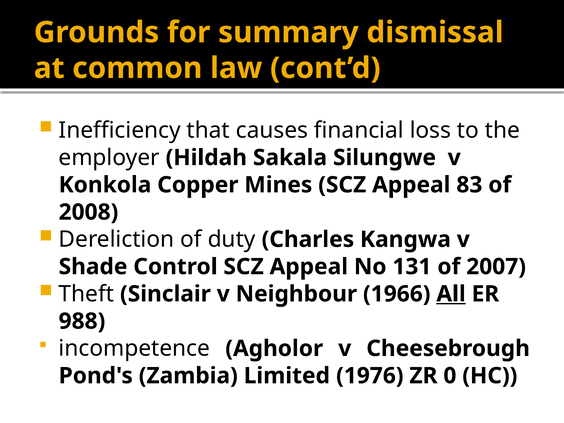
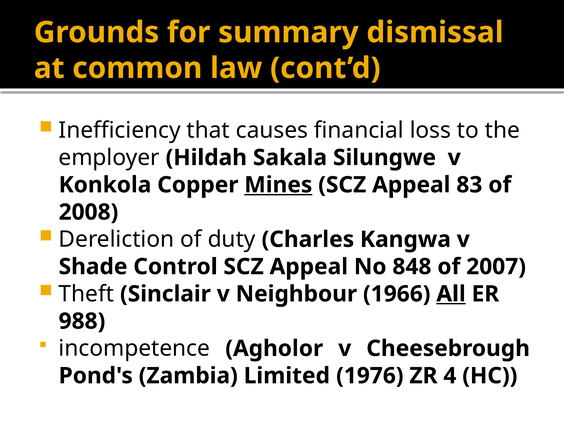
Mines underline: none -> present (278, 185)
131: 131 -> 848 (412, 267)
0: 0 -> 4 (450, 376)
